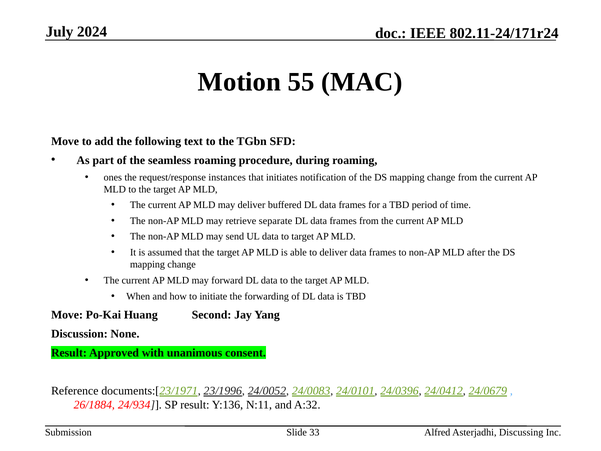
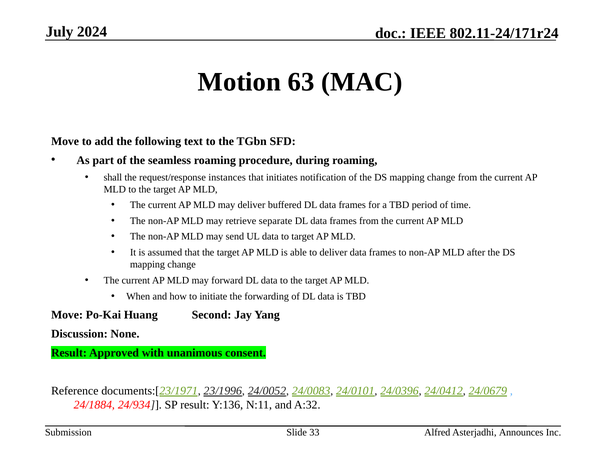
55: 55 -> 63 (301, 82)
ones: ones -> shall (113, 177)
26/1884: 26/1884 -> 24/1884 (94, 405)
Discussing: Discussing -> Announces (521, 432)
